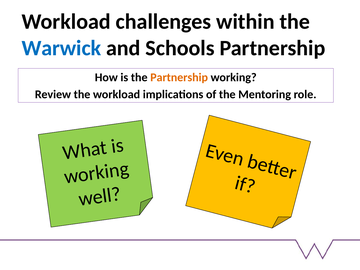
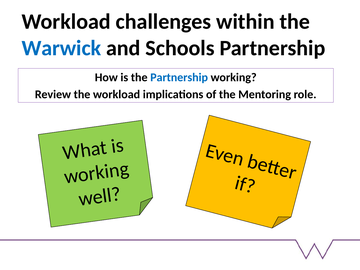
Partnership colour: orange -> blue (179, 78)
